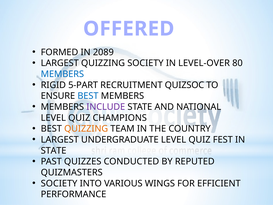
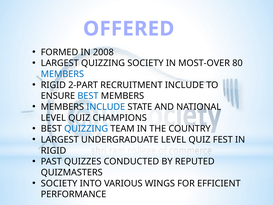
2089: 2089 -> 2008 (103, 52)
LEVEL-OVER: LEVEL-OVER -> MOST-OVER (204, 63)
5-PART: 5-PART -> 2-PART (83, 85)
RECRUITMENT QUIZSOC: QUIZSOC -> INCLUDE (184, 85)
INCLUDE colour: purple -> blue (106, 107)
QUIZZING colour: orange -> blue (86, 129)
STATE: STATE -> RIGID (54, 150)
